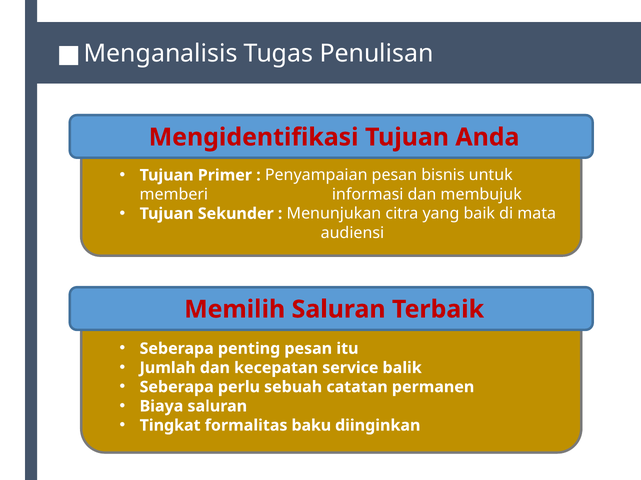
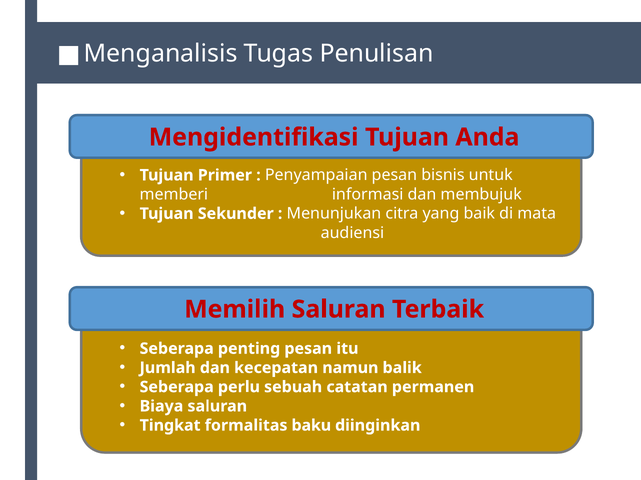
service: service -> namun (350, 368)
